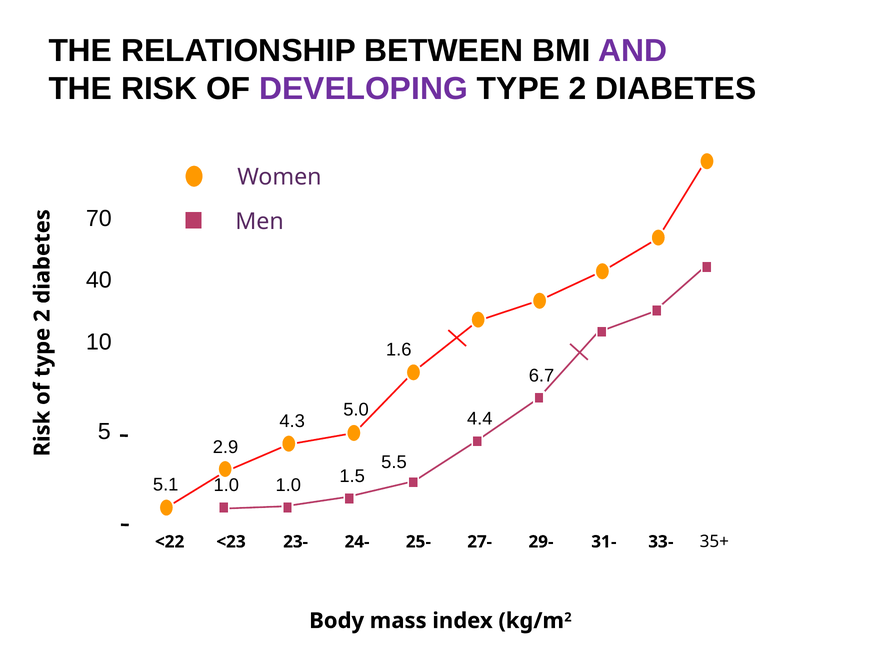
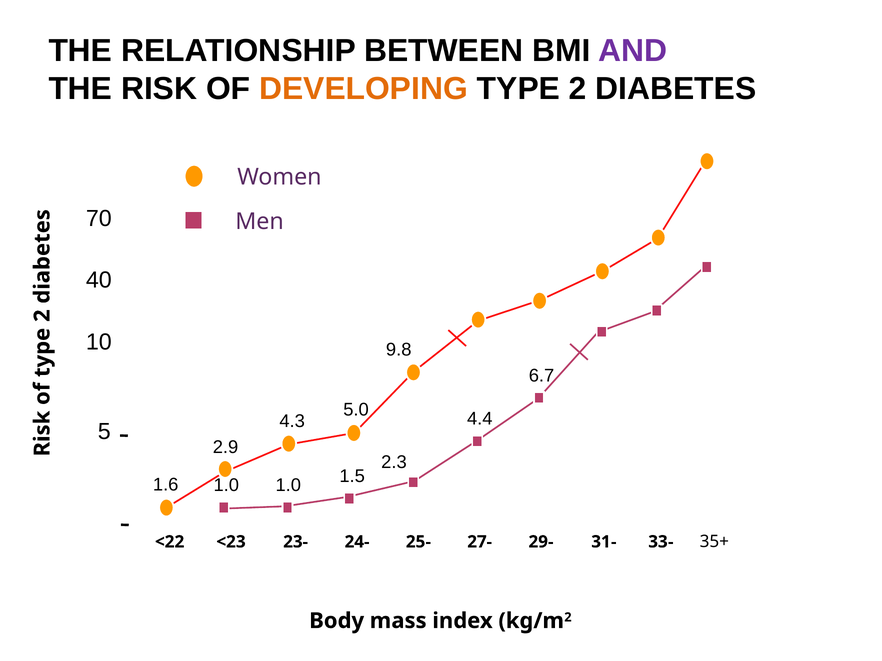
DEVELOPING colour: purple -> orange (363, 89)
1.6: 1.6 -> 9.8 (399, 350)
5.5: 5.5 -> 2.3 (394, 463)
5.1: 5.1 -> 1.6 (166, 485)
